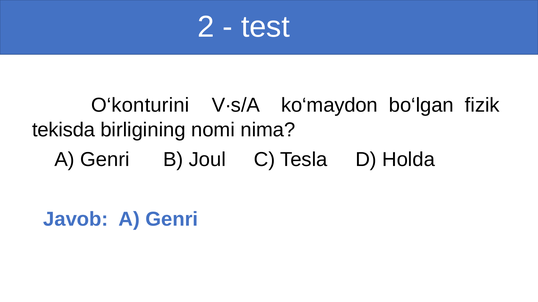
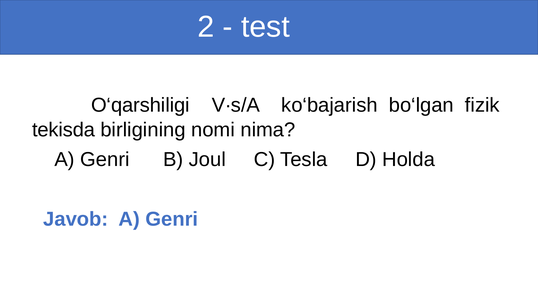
O‘konturini: O‘konturini -> O‘qarshiligi (140, 105)
ko‘maydon: ko‘maydon -> ko‘bajarish (329, 105)
